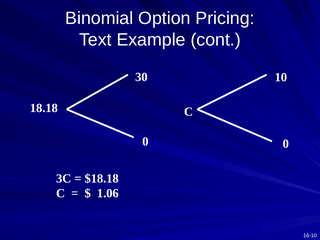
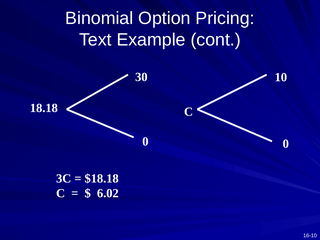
1.06: 1.06 -> 6.02 (108, 193)
